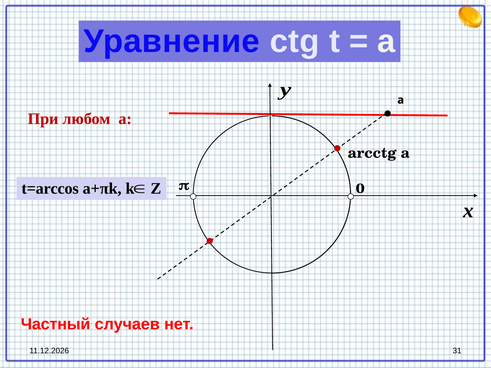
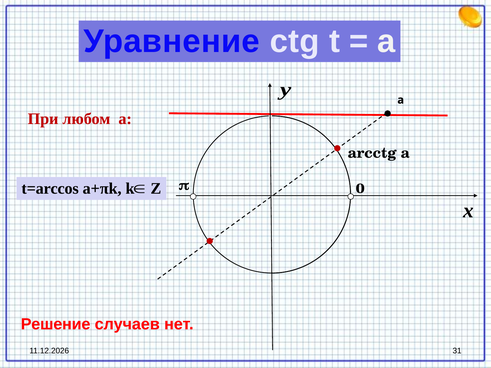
Частный: Частный -> Решение (56, 324)
